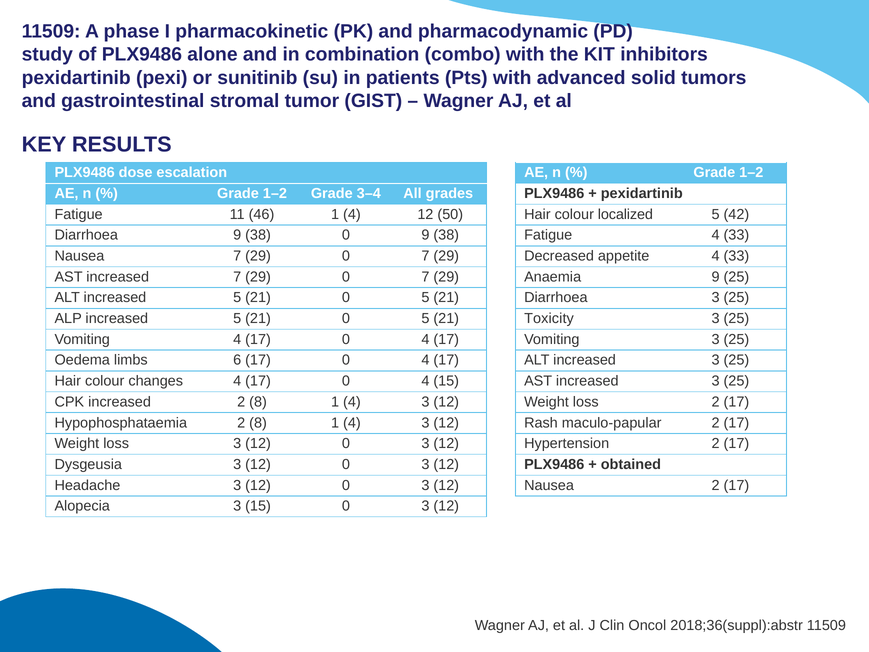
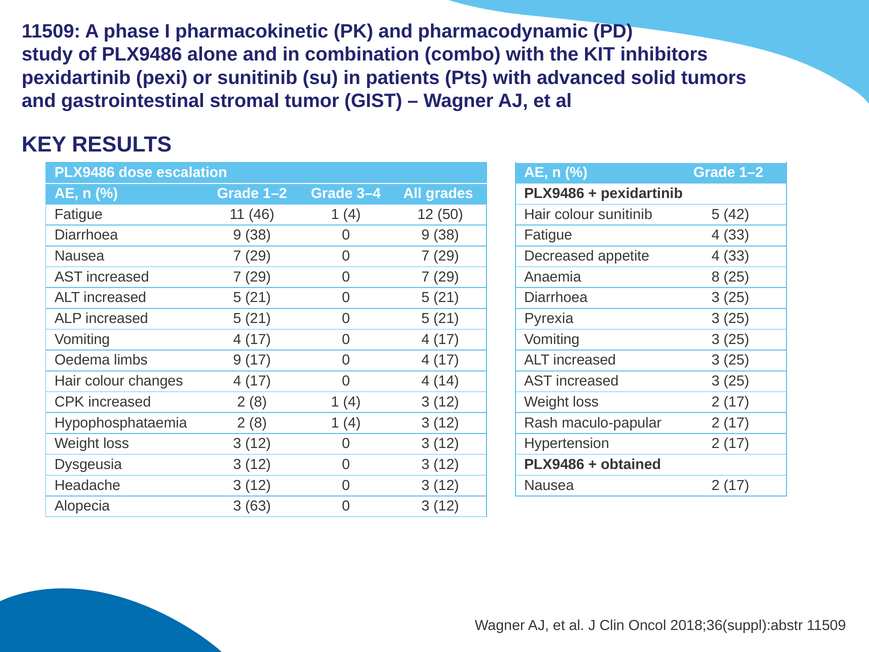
colour localized: localized -> sunitinib (625, 214)
Anaemia 9: 9 -> 8 (716, 277)
Toxicity: Toxicity -> Pyrexia (549, 318)
limbs 6: 6 -> 9 (237, 360)
4 15: 15 -> 14 (446, 381)
3 15: 15 -> 63 (258, 506)
